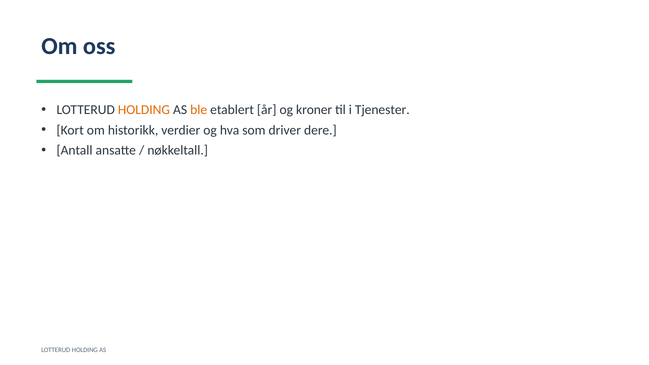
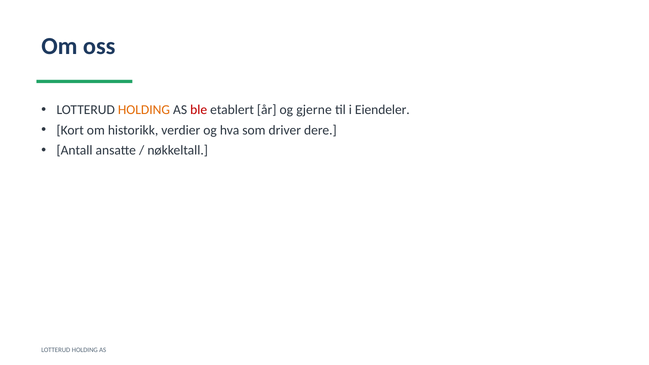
ble colour: orange -> red (199, 110)
kroner: kroner -> gjerne (314, 110)
Tjenester: Tjenester -> Eiendeler (382, 110)
